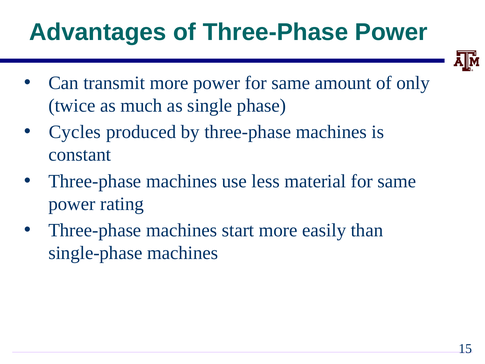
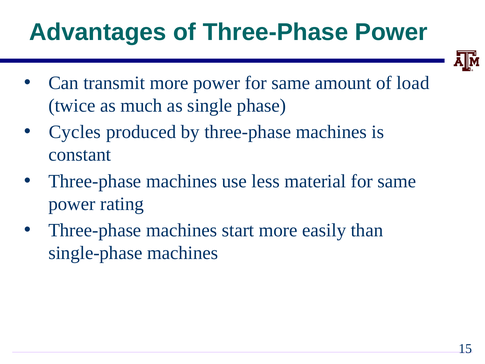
only: only -> load (413, 83)
